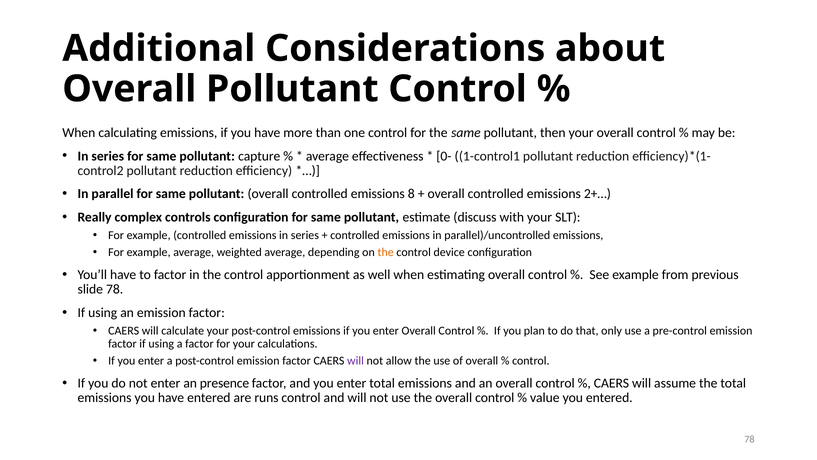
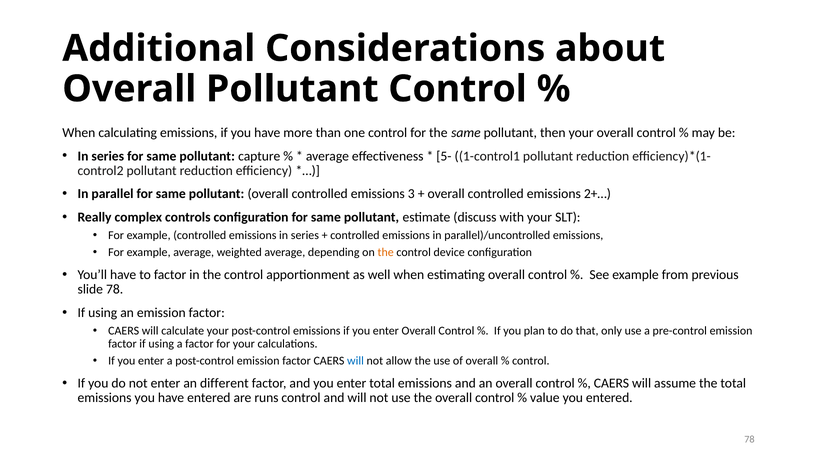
0-: 0- -> 5- (444, 156)
8: 8 -> 3 (411, 194)
will colour: purple -> blue (355, 360)
presence: presence -> different (224, 383)
